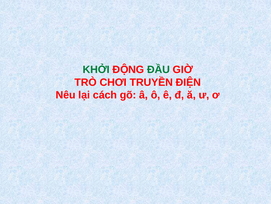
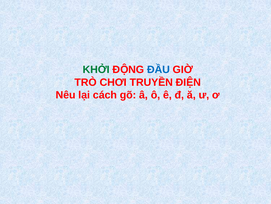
ĐẦU colour: green -> blue (158, 69)
